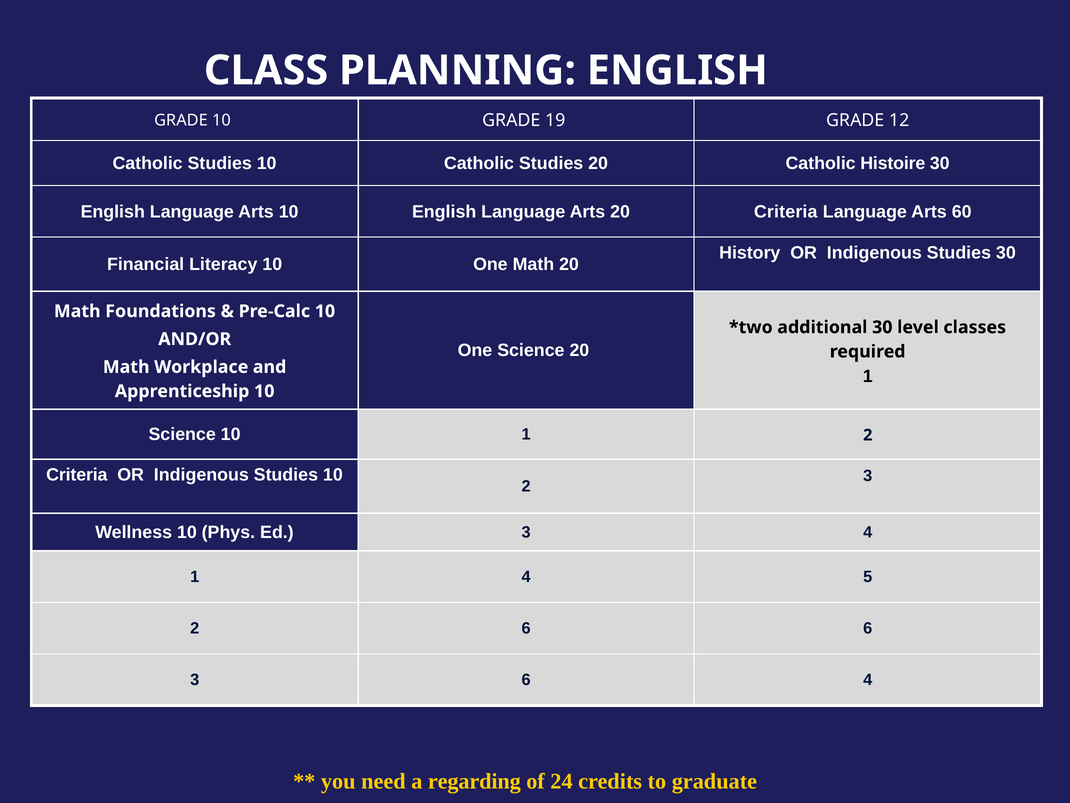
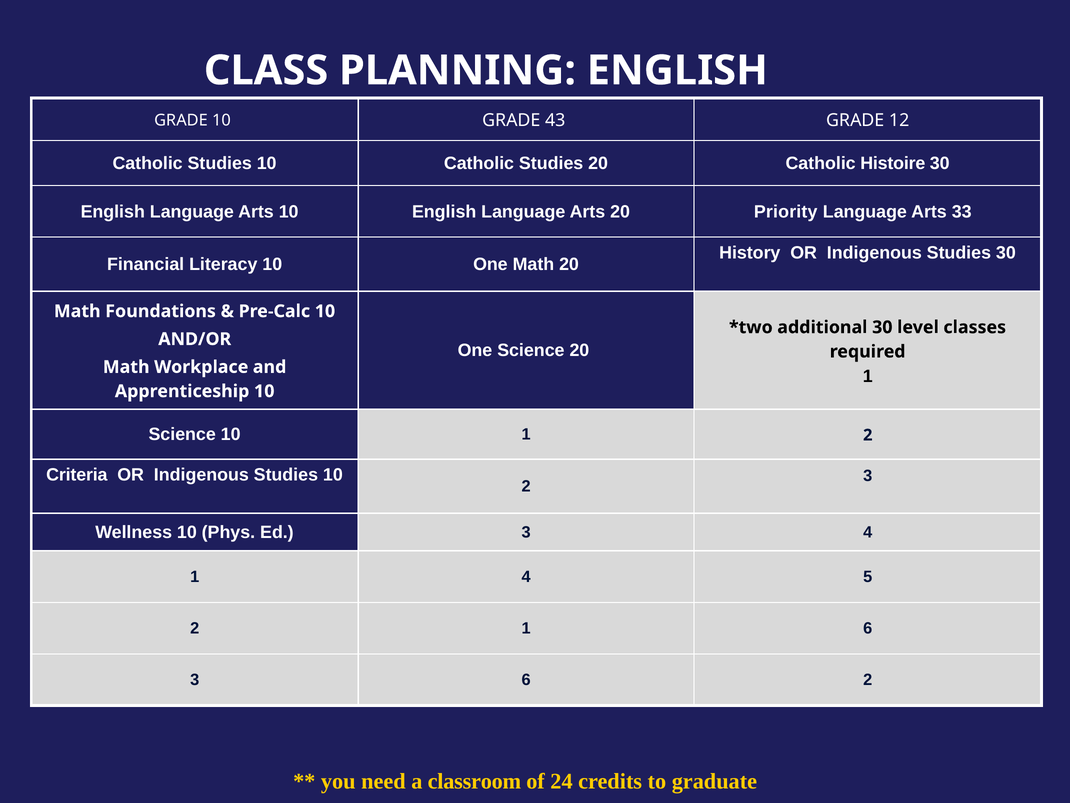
19: 19 -> 43 (555, 120)
20 Criteria: Criteria -> Priority (786, 211)
60: 60 -> 33 (962, 211)
2 6: 6 -> 1 (526, 628)
6 4: 4 -> 2 (868, 680)
regarding: regarding -> classroom (474, 781)
